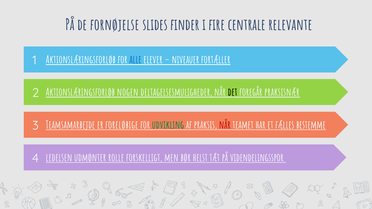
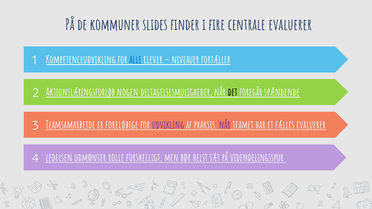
fornøjelse: fornøjelse -> kommuner (115, 25)
centrale relevante: relevante -> evaluerer (290, 25)
Aktionslæringsforløb: Aktionslæringsforløb -> Kompetenceudvikling (81, 60)
praksisnær: praksisnær -> spændende (282, 93)
udvikling colour: green -> purple (168, 125)
når colour: red -> purple (225, 125)
fælles bestemme: bestemme -> evaluerer (311, 125)
